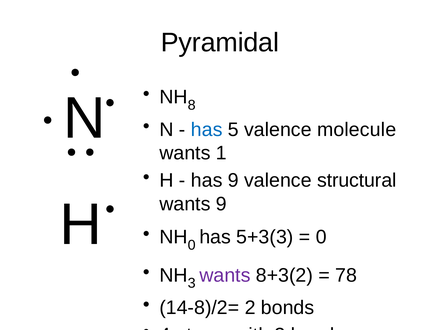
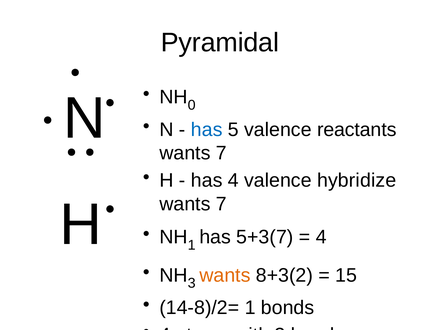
8: 8 -> 0 (192, 105)
molecule: molecule -> reactants (357, 130)
1: 1 -> 7 (221, 153)
has 9: 9 -> 4 (233, 180)
structural: structural -> hybridize (357, 180)
9: 9 -> 7 (221, 204)
0: 0 -> 1 (192, 245)
5+3(3: 5+3(3 -> 5+3(7 (265, 237)
0: 0 -> 4 (321, 237)
wants colour: purple -> orange (225, 275)
78: 78 -> 15 (346, 275)
14-8)/2= 2: 2 -> 1 (250, 308)
